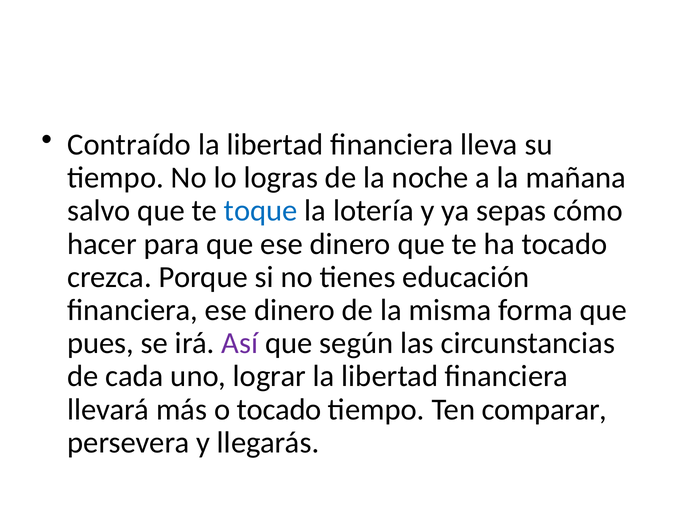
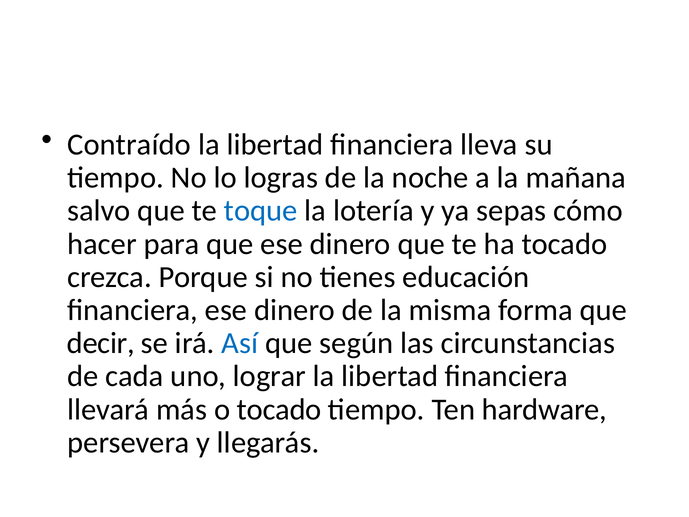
pues: pues -> decir (101, 343)
Así colour: purple -> blue (240, 343)
comparar: comparar -> hardware (544, 409)
